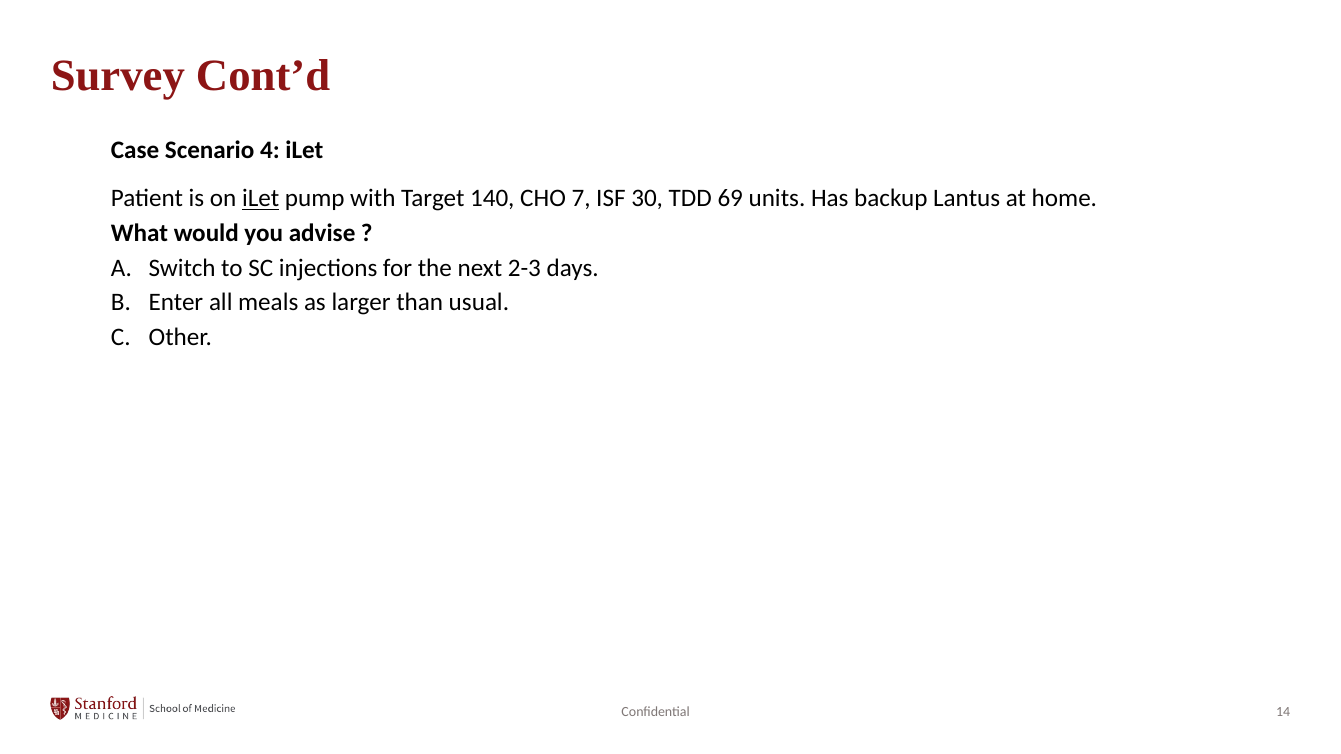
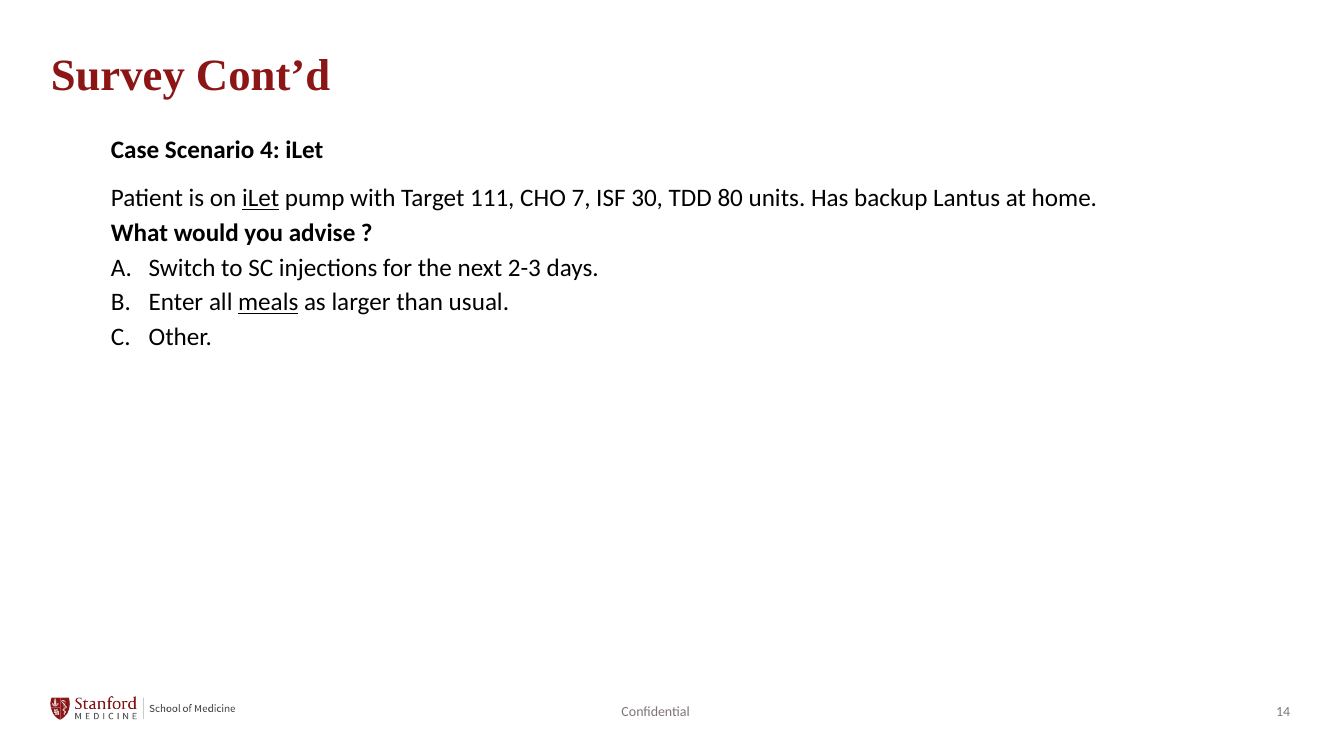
140: 140 -> 111 (492, 199)
69: 69 -> 80 (730, 199)
meals underline: none -> present (268, 303)
